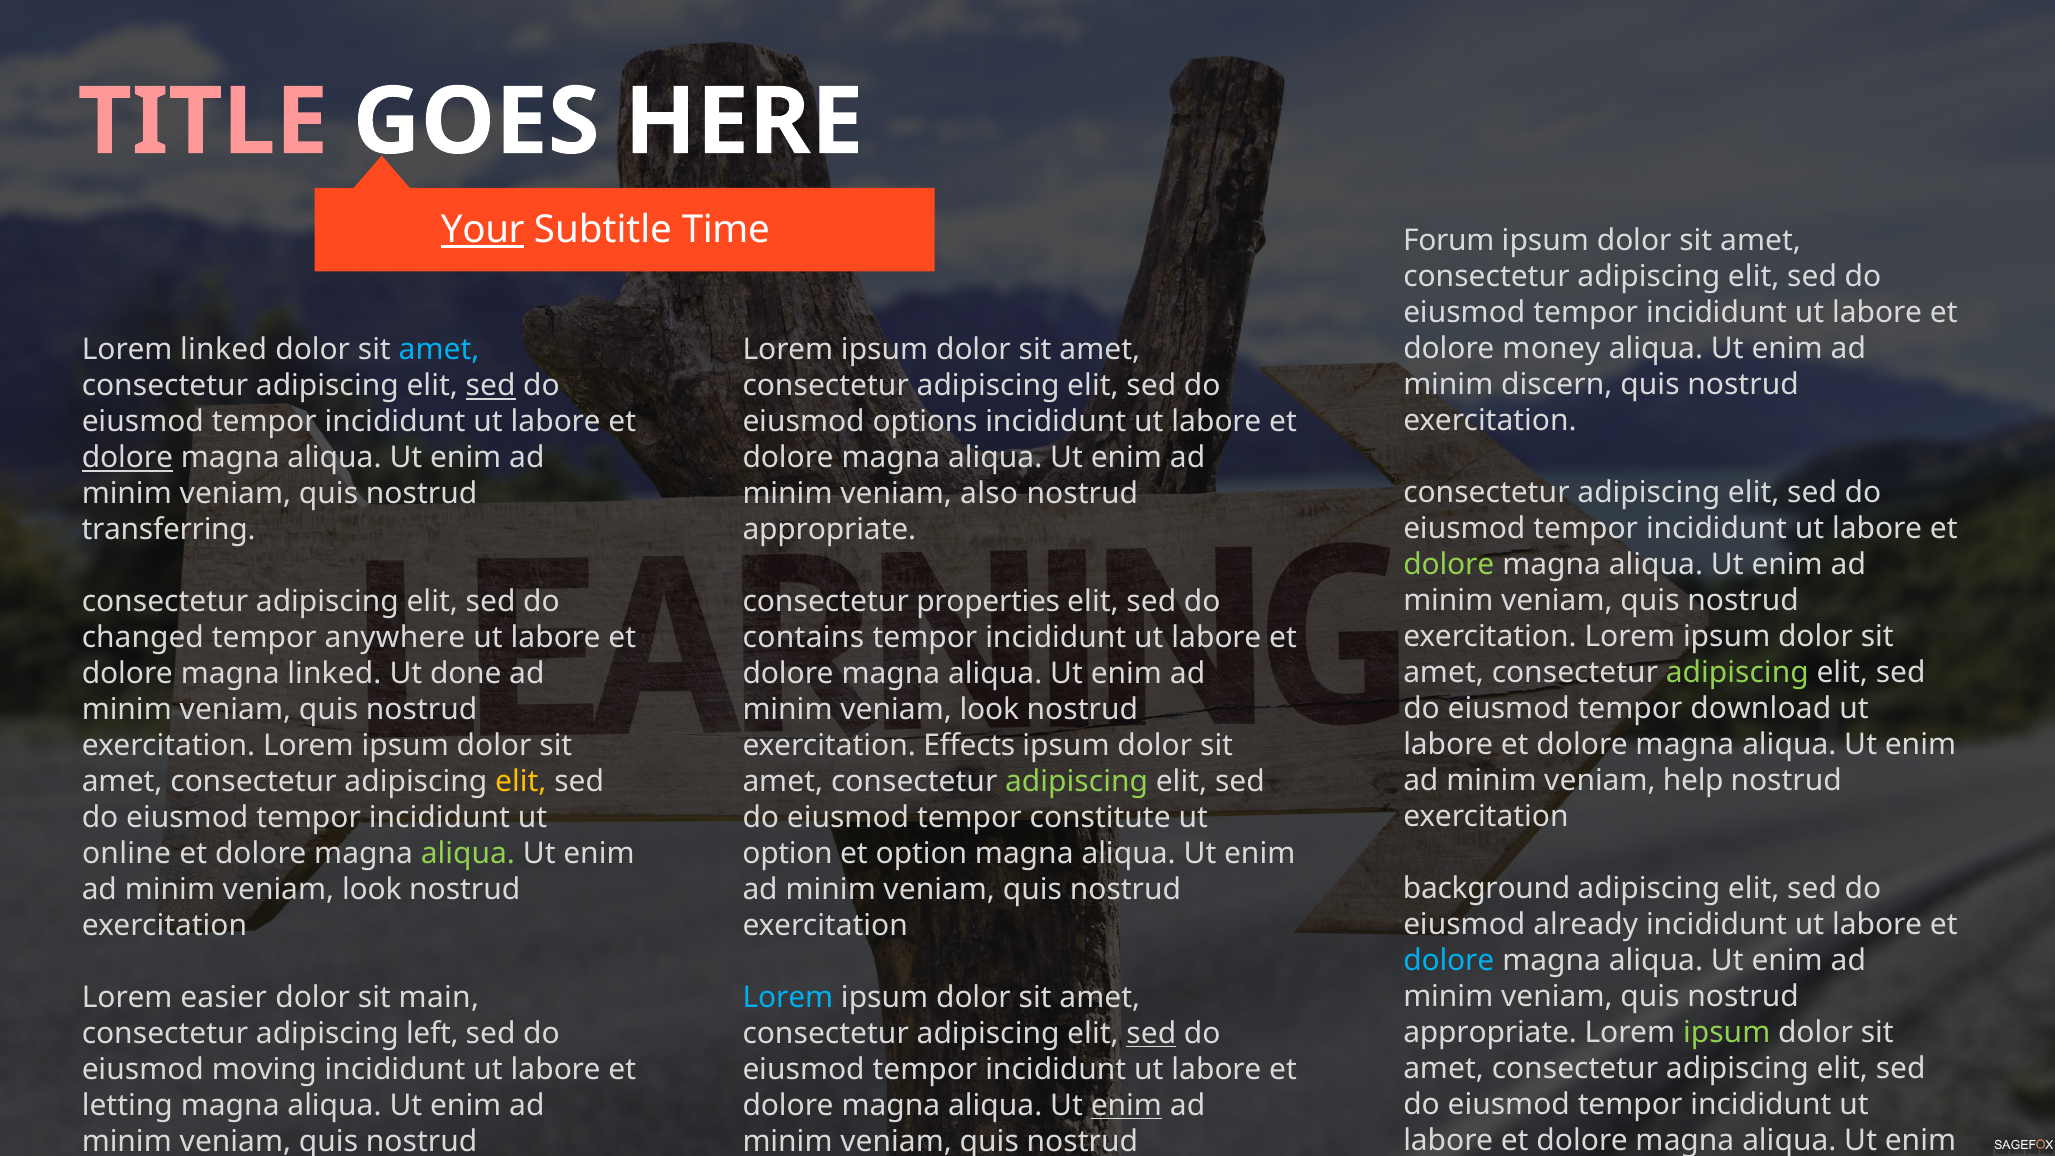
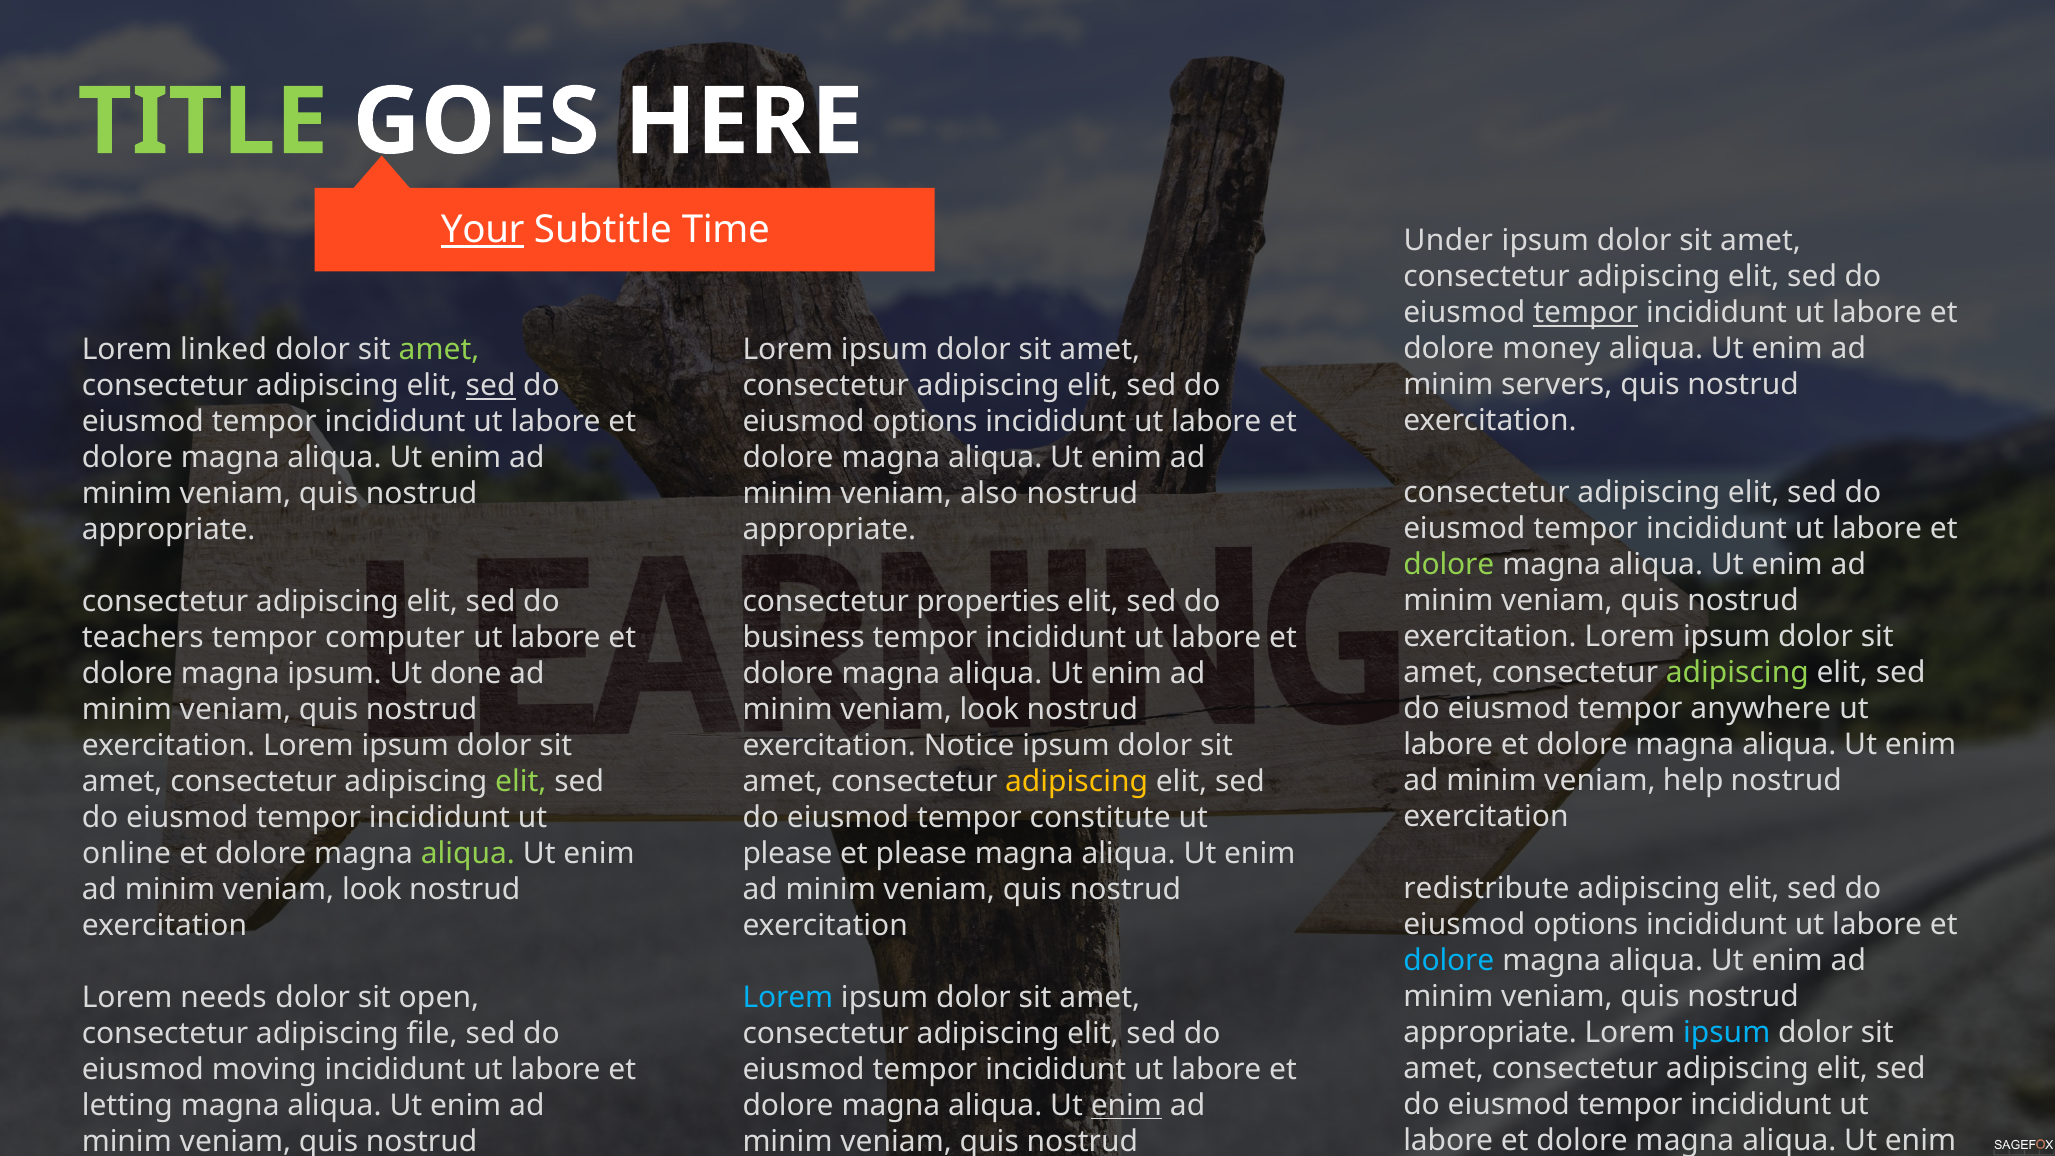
TITLE colour: pink -> light green (203, 122)
Forum: Forum -> Under (1448, 241)
tempor underline: none -> present (1586, 313)
amet colour: light blue -> light green (439, 350)
discern: discern -> servers (1557, 385)
dolore underline: present -> none (127, 458)
transferring: transferring -> appropriate (169, 530)
changed: changed -> teachers (143, 638)
anywhere: anywhere -> computer (395, 638)
contains: contains -> business (804, 638)
magna linked: linked -> ipsum (335, 674)
download: download -> anywhere (1761, 709)
Effects: Effects -> Notice (969, 746)
elit colour: yellow -> light green (521, 782)
adipiscing colour: light green -> yellow (1077, 782)
option: option -> please (788, 854)
et option: option -> please (921, 854)
background: background -> redistribute (1486, 889)
already: already -> options (1586, 925)
easier: easier -> needs (224, 998)
main: main -> open (439, 998)
ipsum colour: light green -> light blue (1727, 1033)
left: left -> file (432, 1034)
sed underline: present -> none (1151, 1034)
